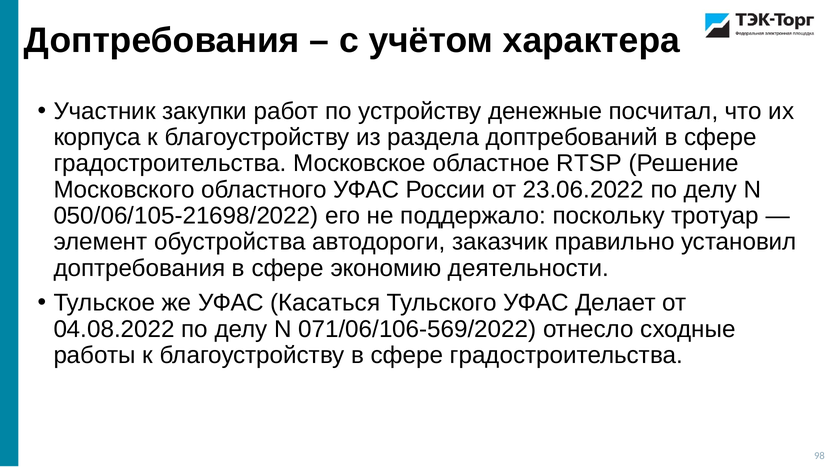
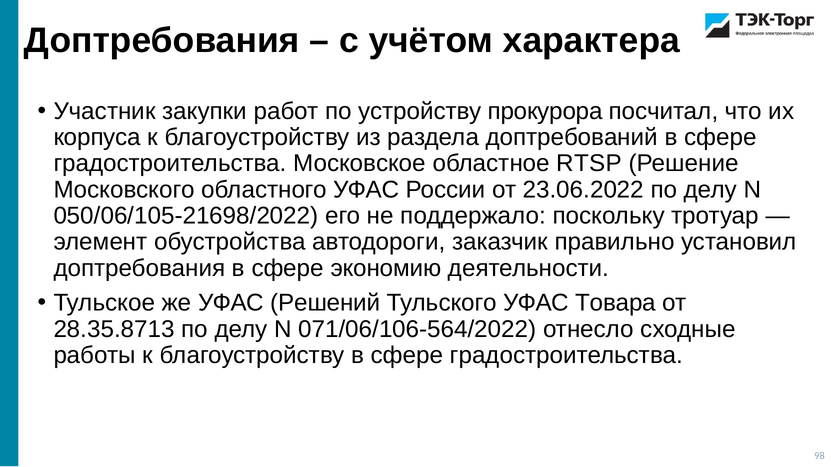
денежные: денежные -> прокурора (545, 111)
Касаться: Касаться -> Решений (325, 303)
Делает: Делает -> Товара (616, 303)
04.08.2022: 04.08.2022 -> 28.35.8713 (114, 329)
071/06/106-569/2022: 071/06/106-569/2022 -> 071/06/106-564/2022 (417, 329)
